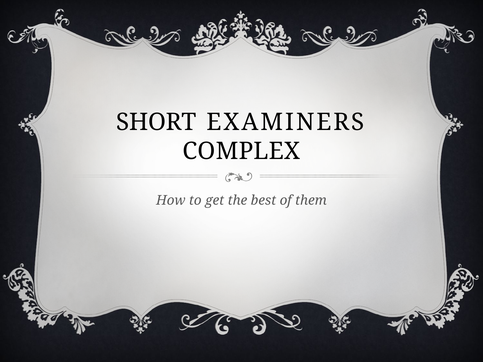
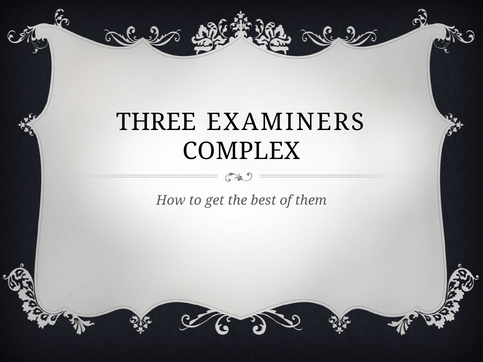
SHORT: SHORT -> THREE (156, 122)
